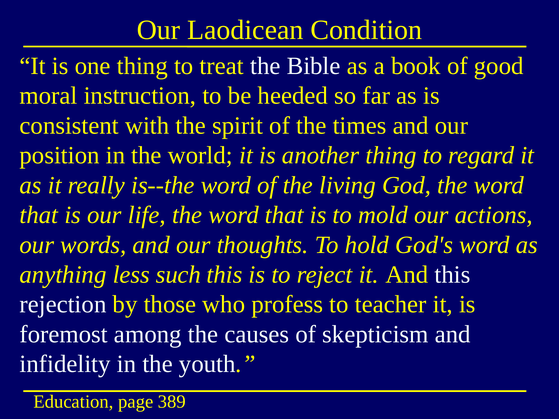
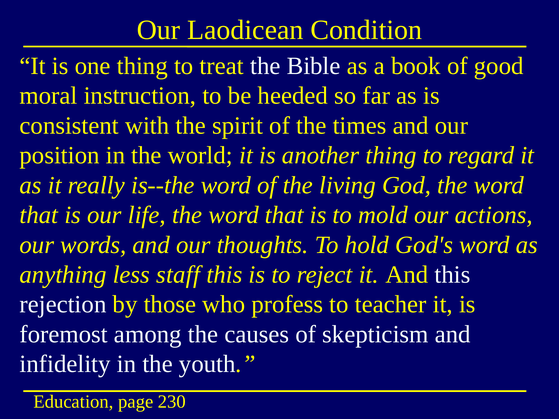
such: such -> staff (178, 275)
389: 389 -> 230 (172, 402)
